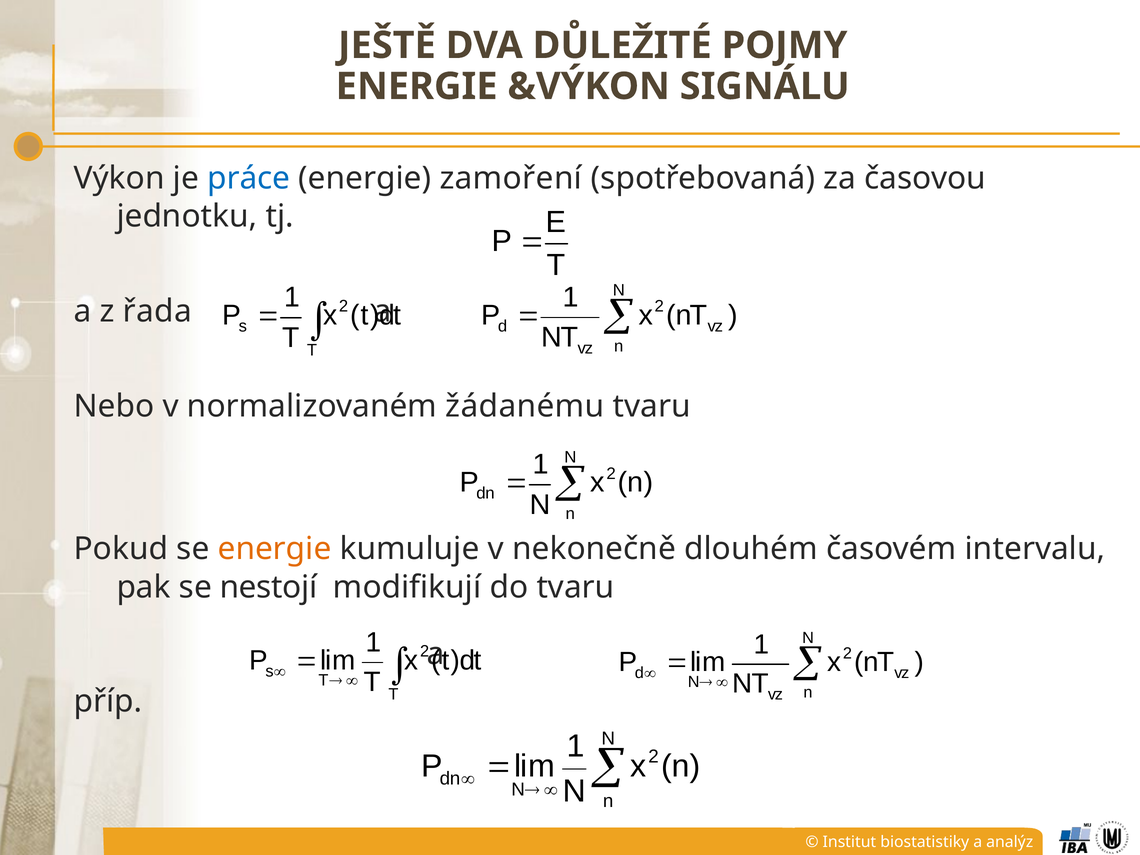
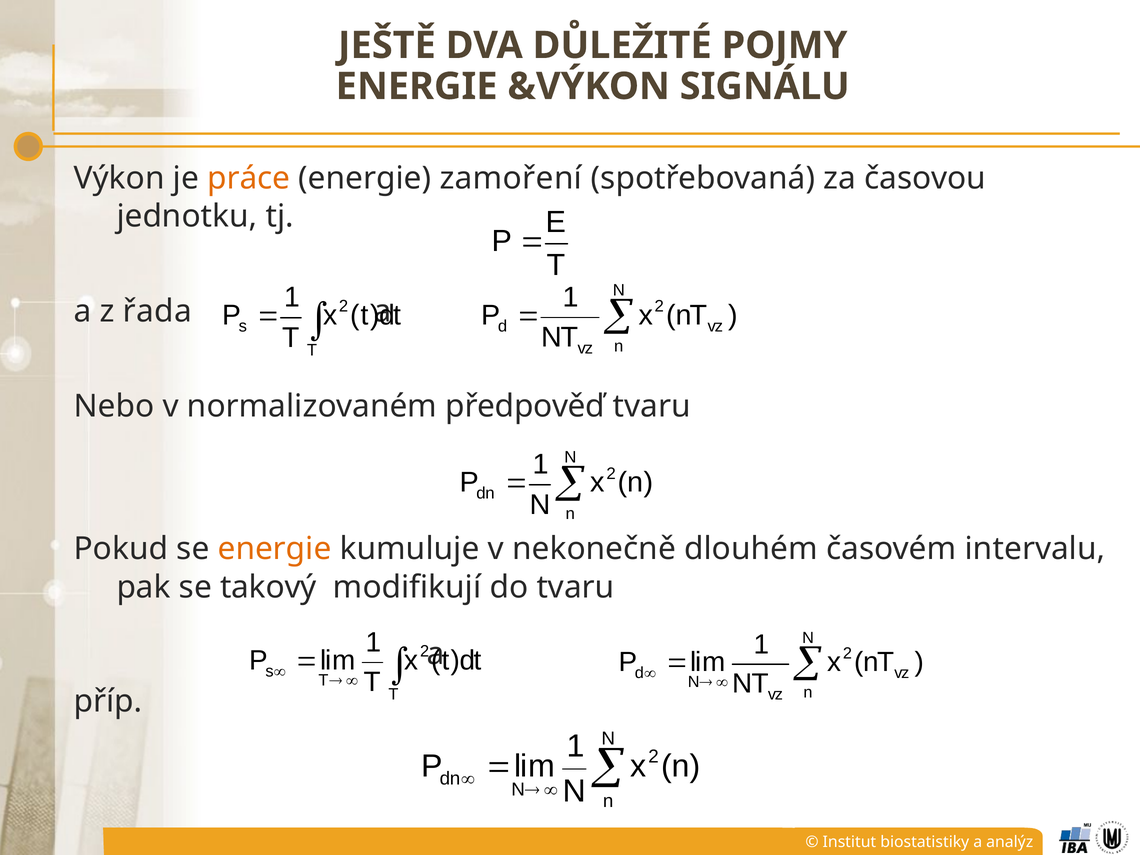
práce colour: blue -> orange (249, 178)
žádanému: žádanému -> předpověď (525, 406)
nestojí: nestojí -> takový (268, 587)
